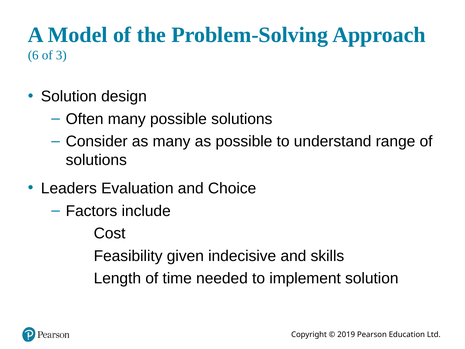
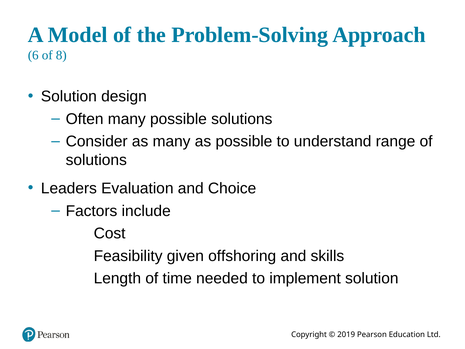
3: 3 -> 8 (61, 55)
indecisive: indecisive -> offshoring (242, 256)
